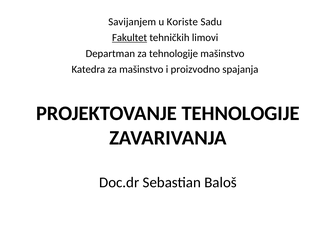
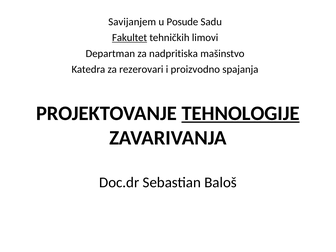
Koriste: Koriste -> Posude (182, 22)
za tehnologije: tehnologije -> nadpritiska (173, 53)
za mašinstvo: mašinstvo -> rezerovari (141, 69)
TEHNOLOGIJE underline: none -> present (241, 113)
